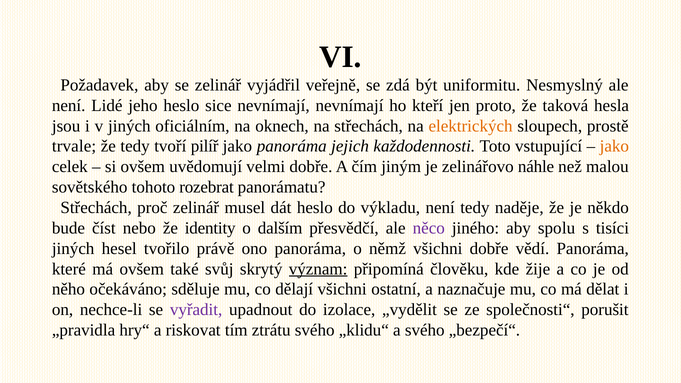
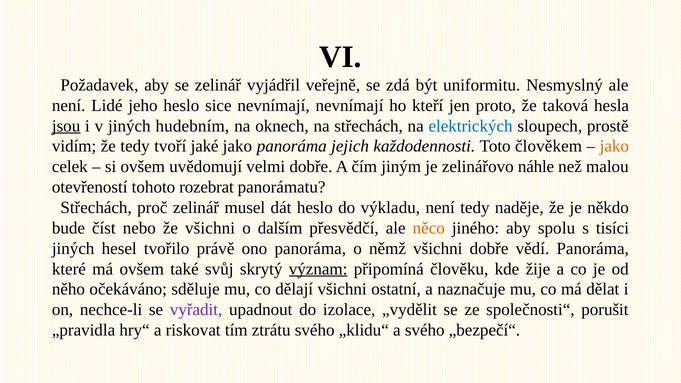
jsou underline: none -> present (66, 126)
oficiálním: oficiálním -> hudebním (192, 126)
elektrických colour: orange -> blue (471, 126)
trvale: trvale -> vidím (74, 146)
pilíř: pilíř -> jaké (205, 146)
vstupující: vstupující -> člověkem (549, 146)
sovětského: sovětského -> otevřeností (90, 187)
že identity: identity -> všichni (210, 228)
něco colour: purple -> orange (429, 228)
